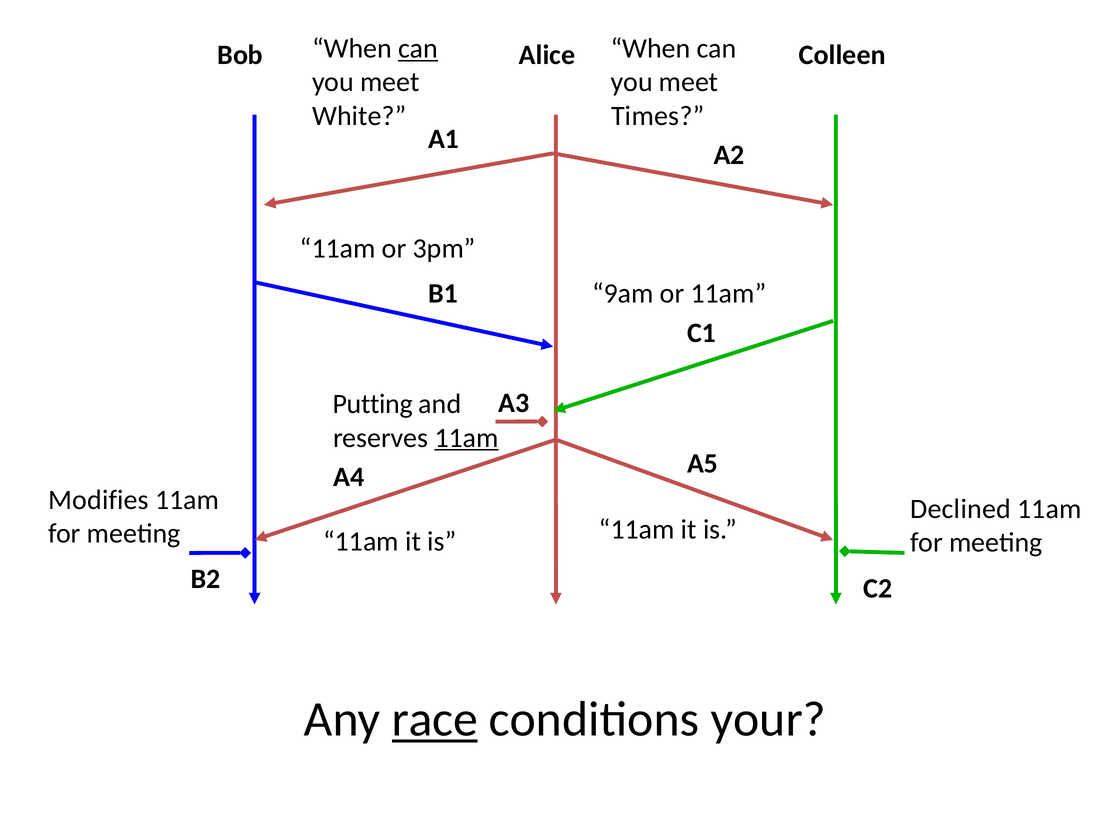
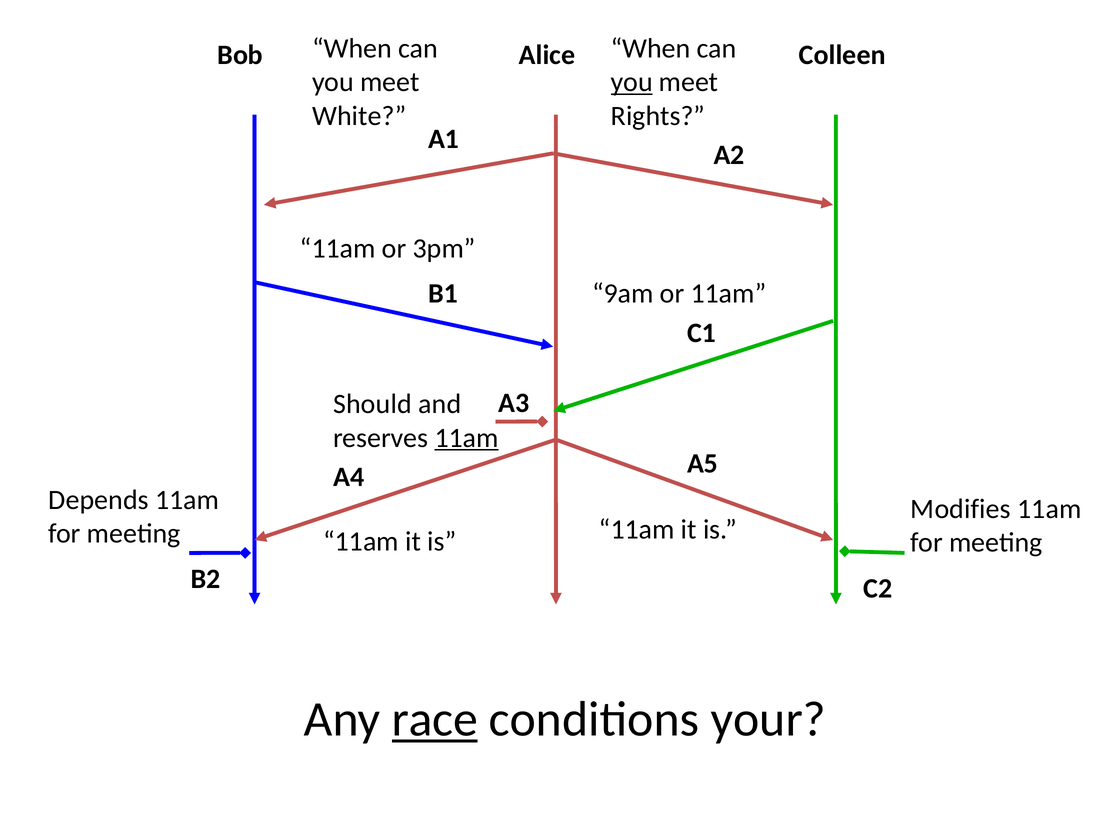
can underline: present -> none (418, 49)
you underline: none -> present (632, 82)
Times: Times -> Rights (658, 116)
Putting: Putting -> Should (373, 404)
Modifies: Modifies -> Depends (99, 500)
Declined: Declined -> Modifies (961, 509)
